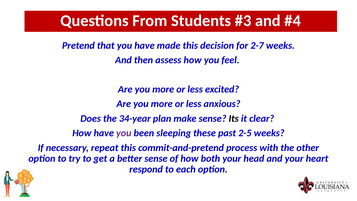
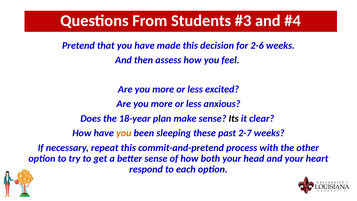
2-7: 2-7 -> 2-6 (257, 46)
34-year: 34-year -> 18-year (135, 118)
you colour: purple -> orange (124, 133)
2-5: 2-5 -> 2-7 (245, 133)
